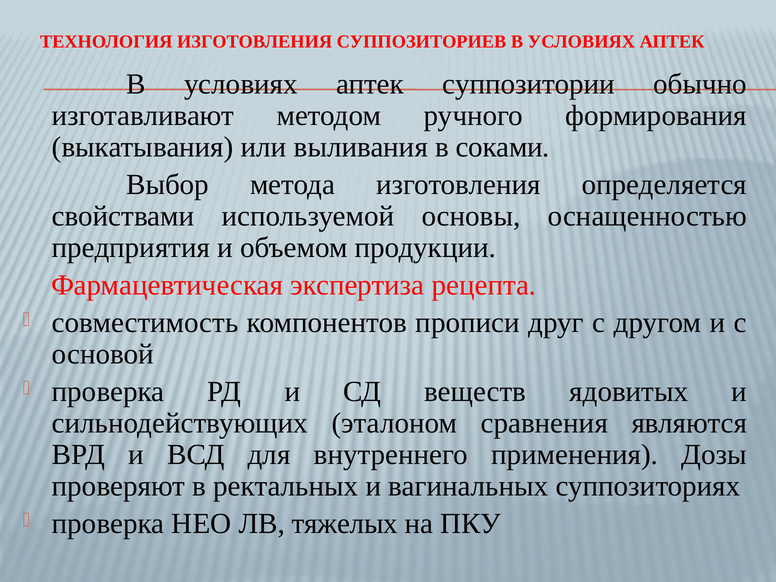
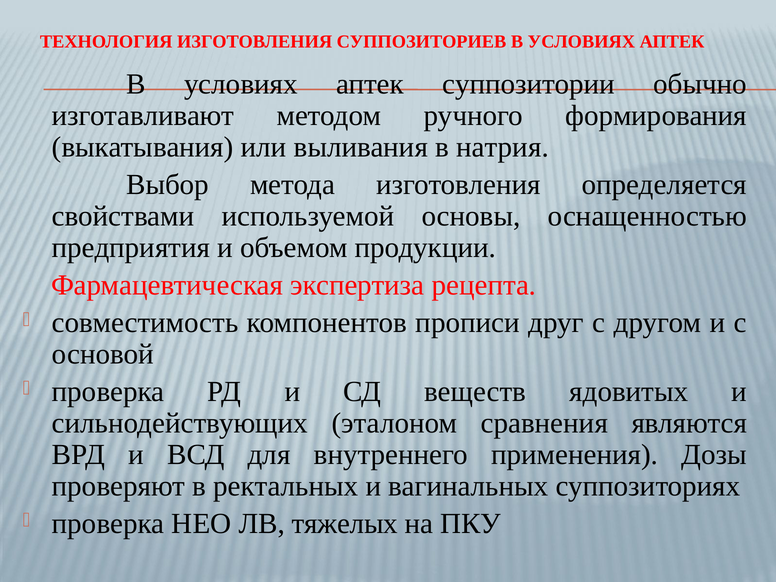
соками: соками -> натрия (503, 147)
